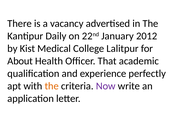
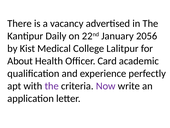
2012: 2012 -> 2056 (147, 36)
That: That -> Card (107, 61)
the colour: orange -> purple (52, 86)
